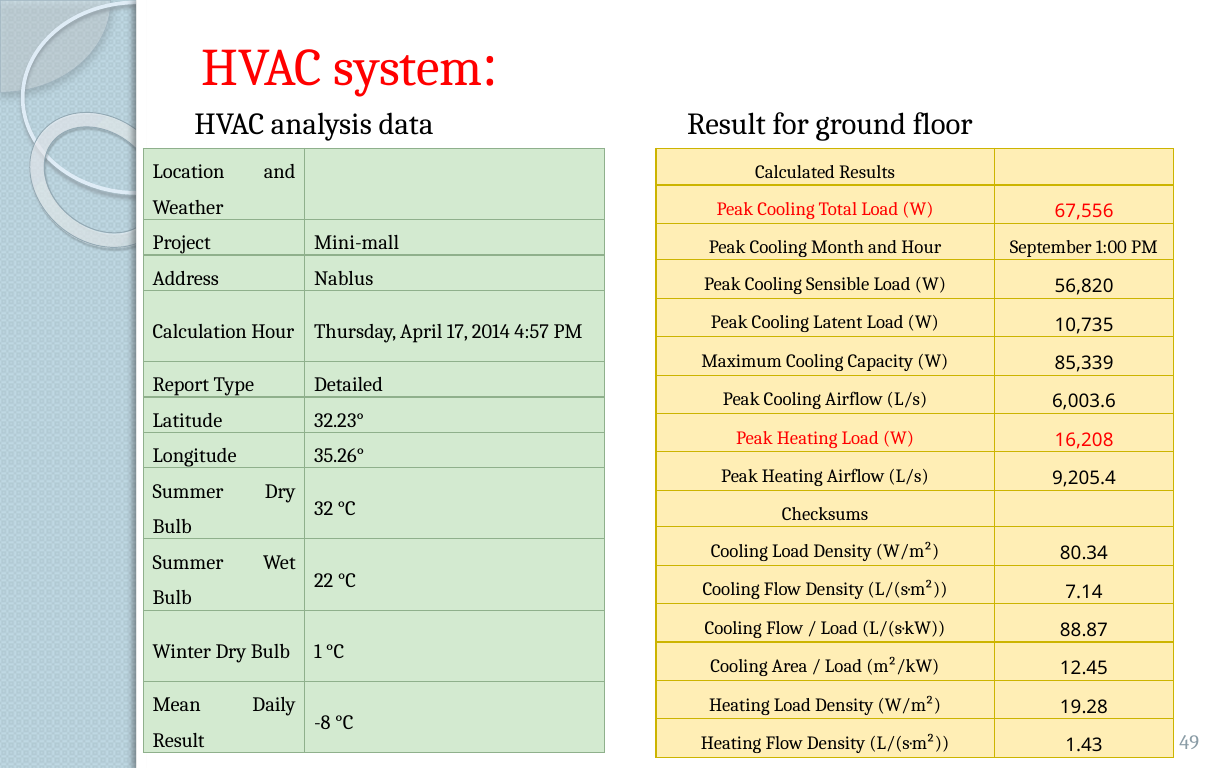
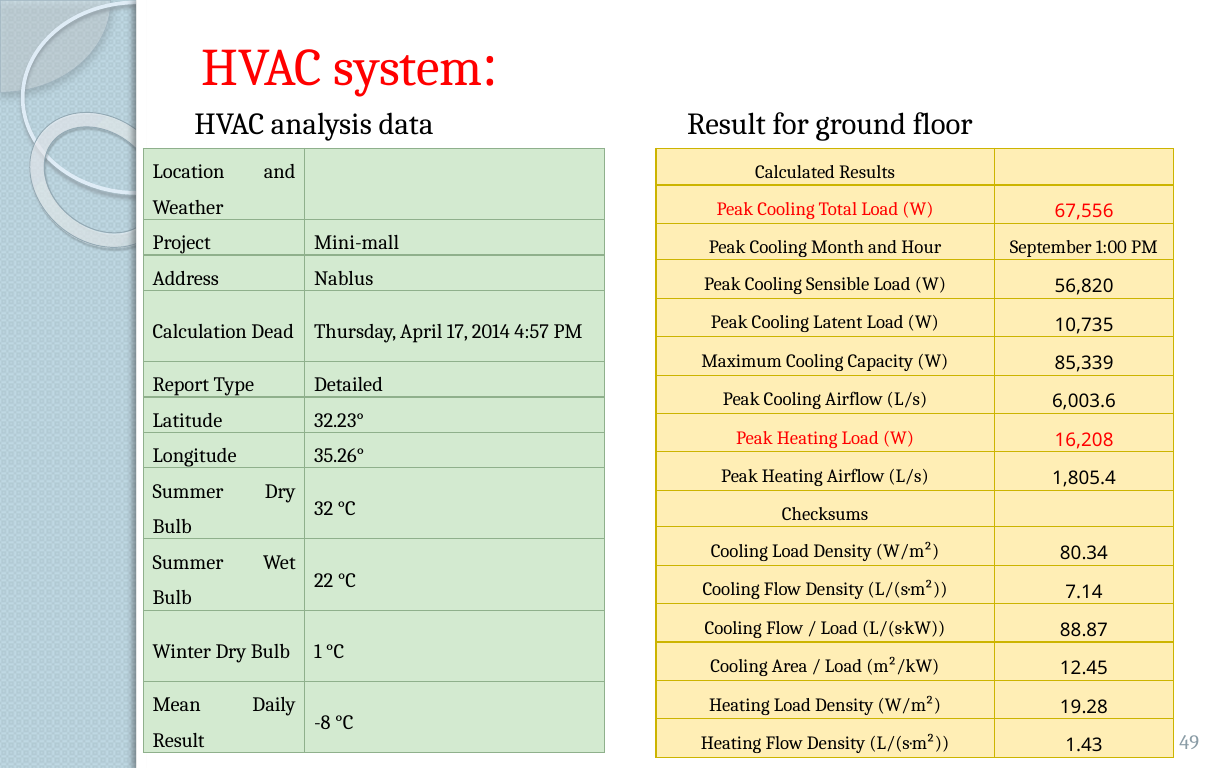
Calculation Hour: Hour -> Dead (273, 332)
9,205.4: 9,205.4 -> 1,805.4 (1084, 479)
